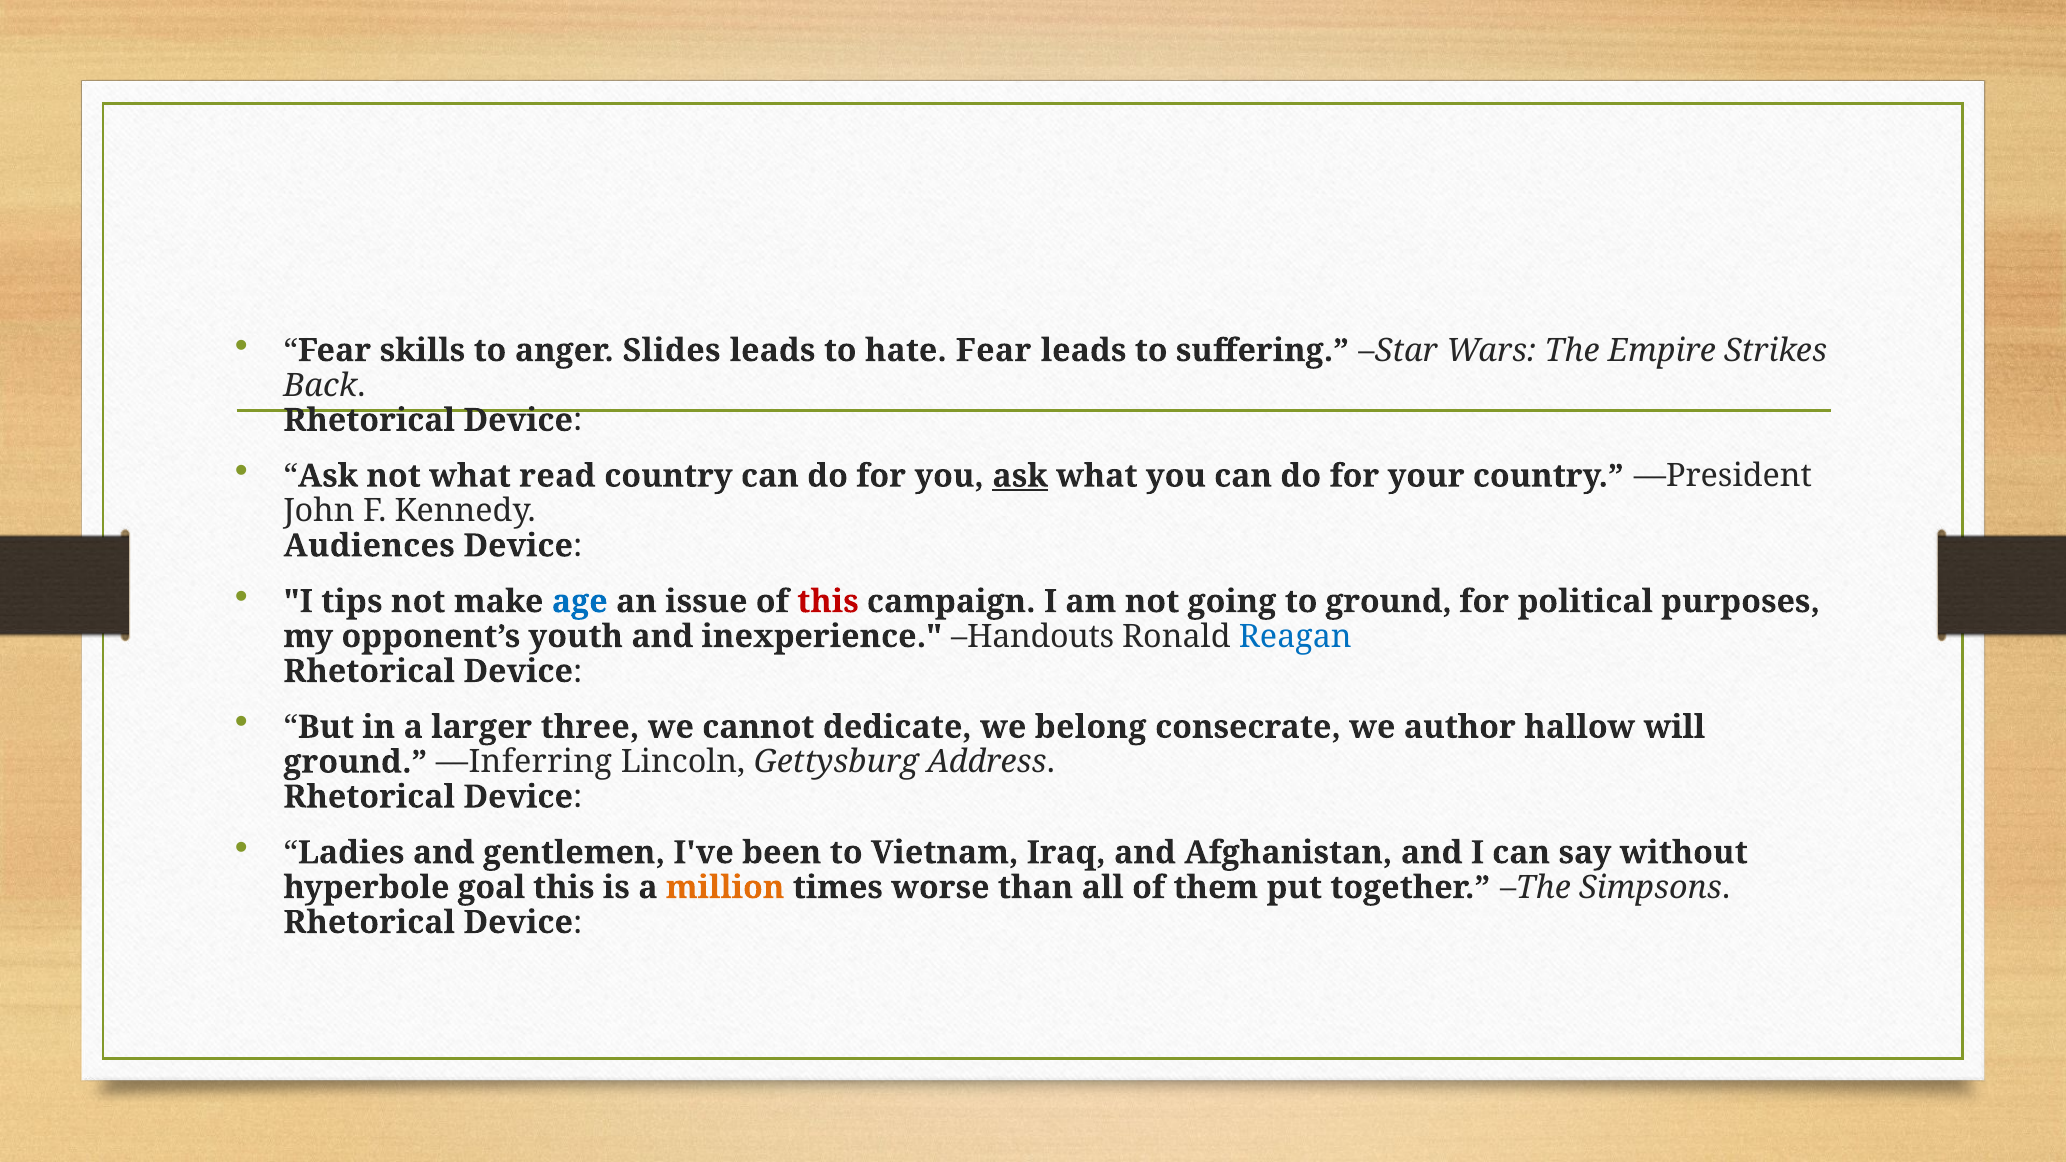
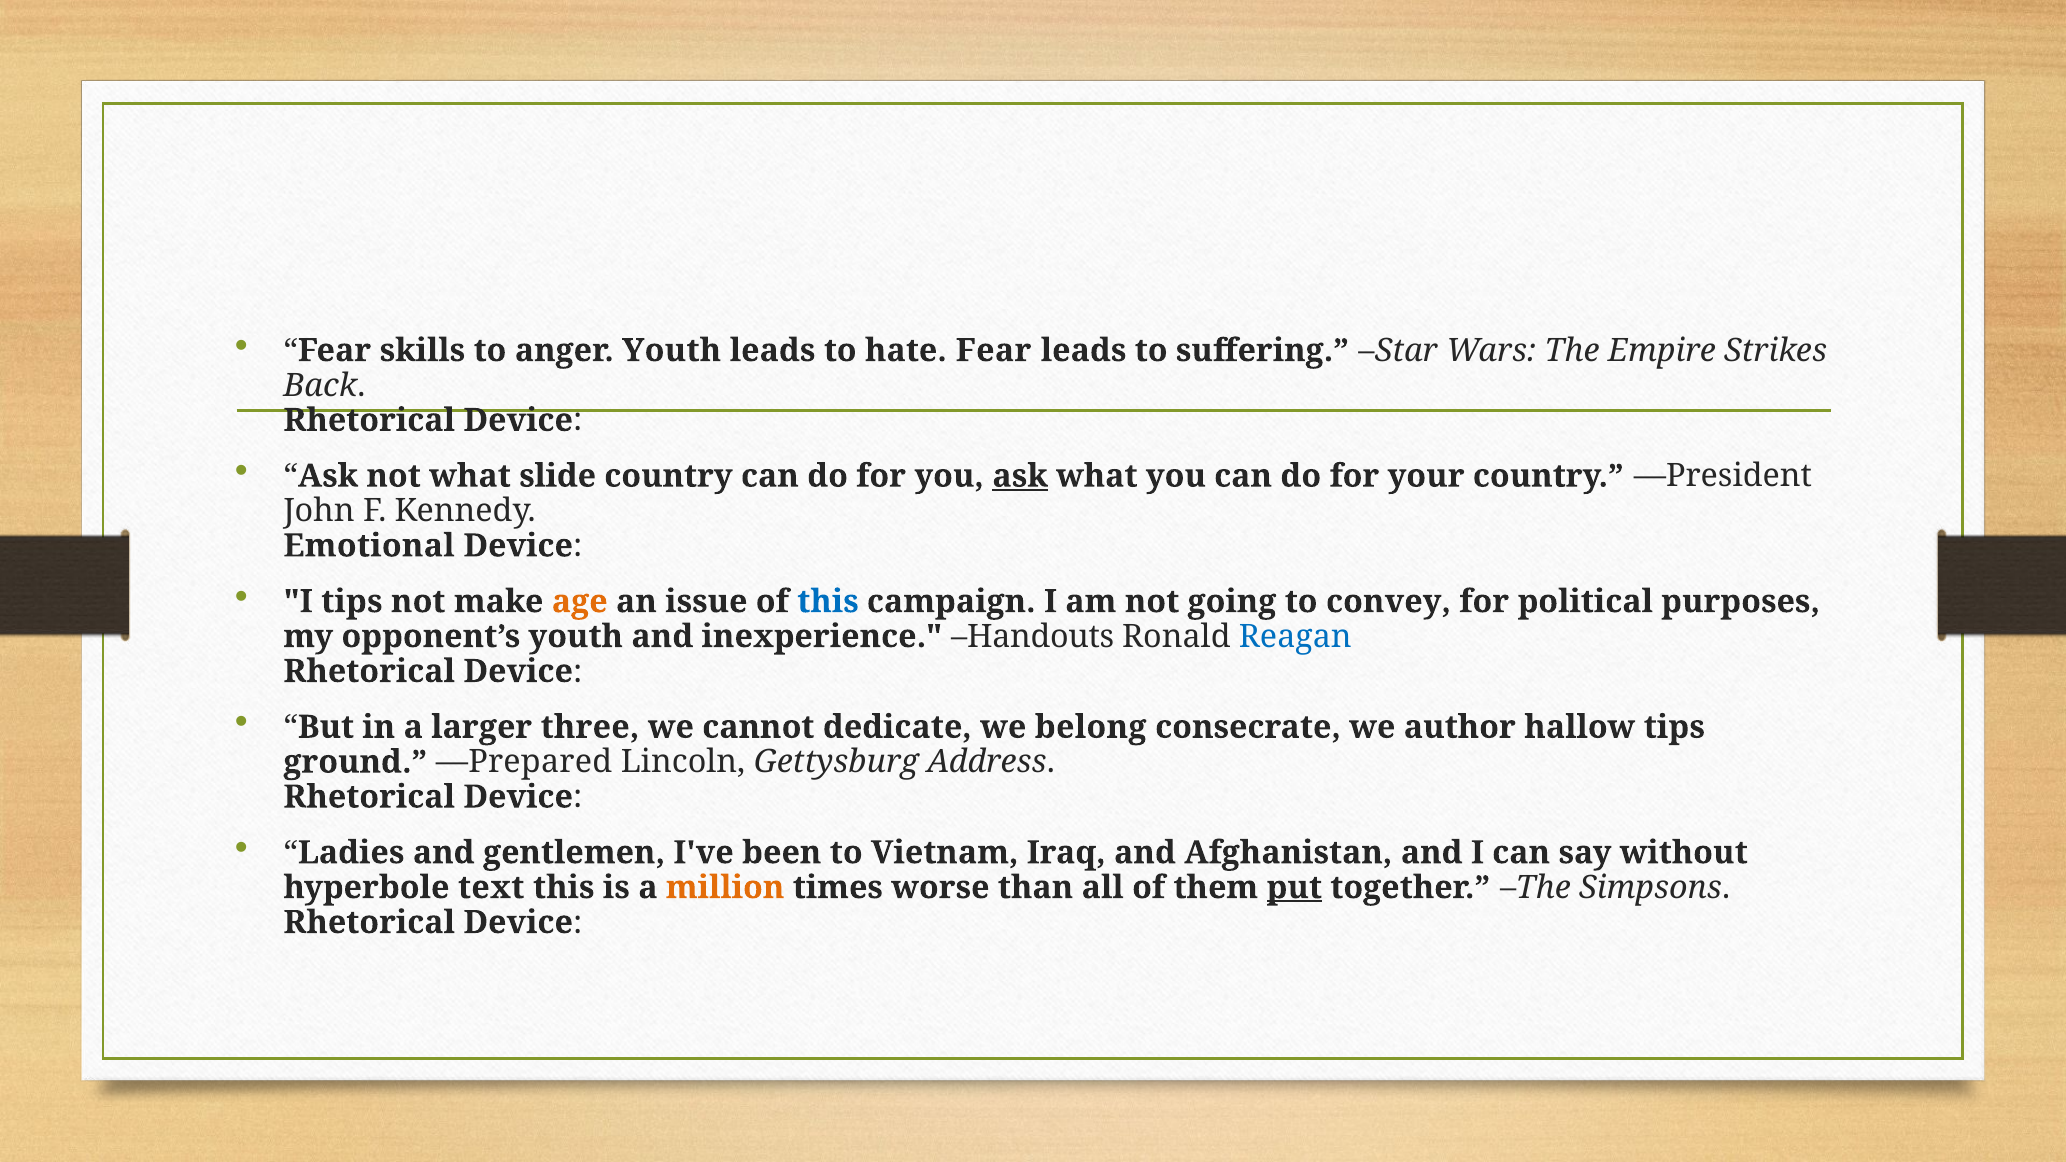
anger Slides: Slides -> Youth (672, 351)
read: read -> slide (558, 476)
Audiences: Audiences -> Emotional (369, 546)
age colour: blue -> orange (580, 602)
this colour: red -> blue (828, 602)
to ground: ground -> convey (1389, 602)
hallow will: will -> tips (1674, 727)
—Inferring: —Inferring -> —Prepared (524, 762)
goal: goal -> text (491, 888)
put underline: none -> present (1294, 888)
